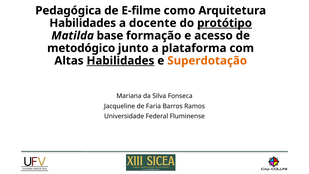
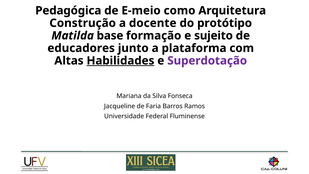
E-filme: E-filme -> E-meio (141, 11)
Habilidades: Habilidades -> Construção (83, 23)
protótipo underline: present -> none (225, 23)
acesso: acesso -> sujeito (214, 36)
metodógico: metodógico -> educadores (81, 48)
Superdotação colour: orange -> purple (207, 61)
